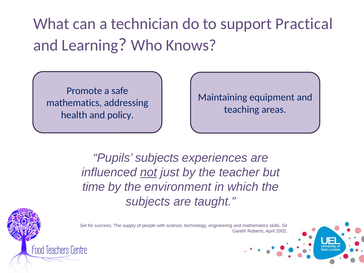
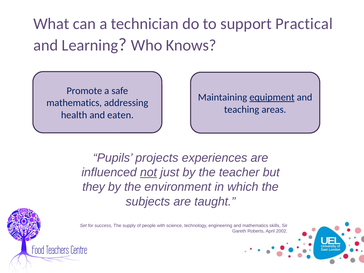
equipment underline: none -> present (272, 97)
policy: policy -> eaten (120, 115)
Pupils subjects: subjects -> projects (157, 158)
time: time -> they (94, 187)
